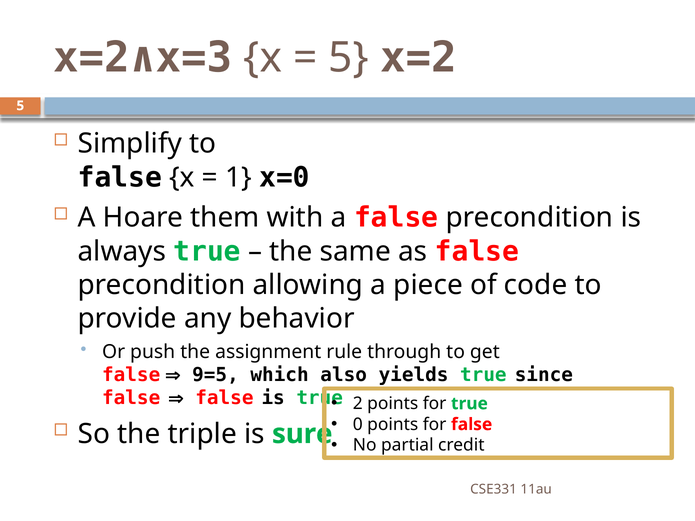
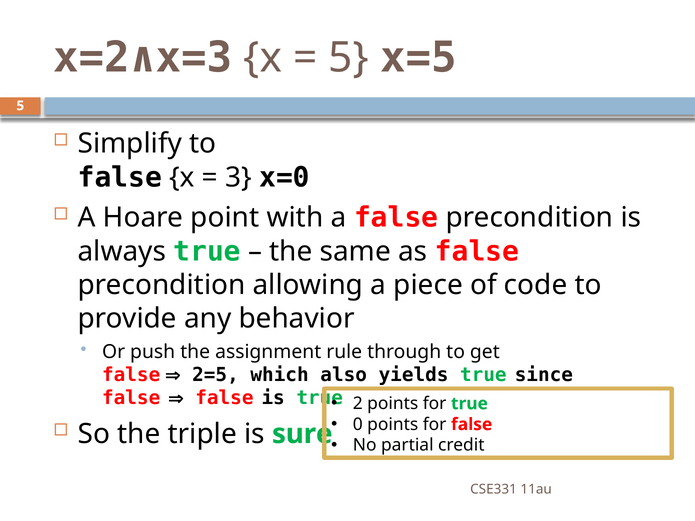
x=2: x=2 -> x=5 (418, 58)
1: 1 -> 3 (239, 177)
them: them -> point (225, 218)
9=5: 9=5 -> 2=5 (215, 375)
